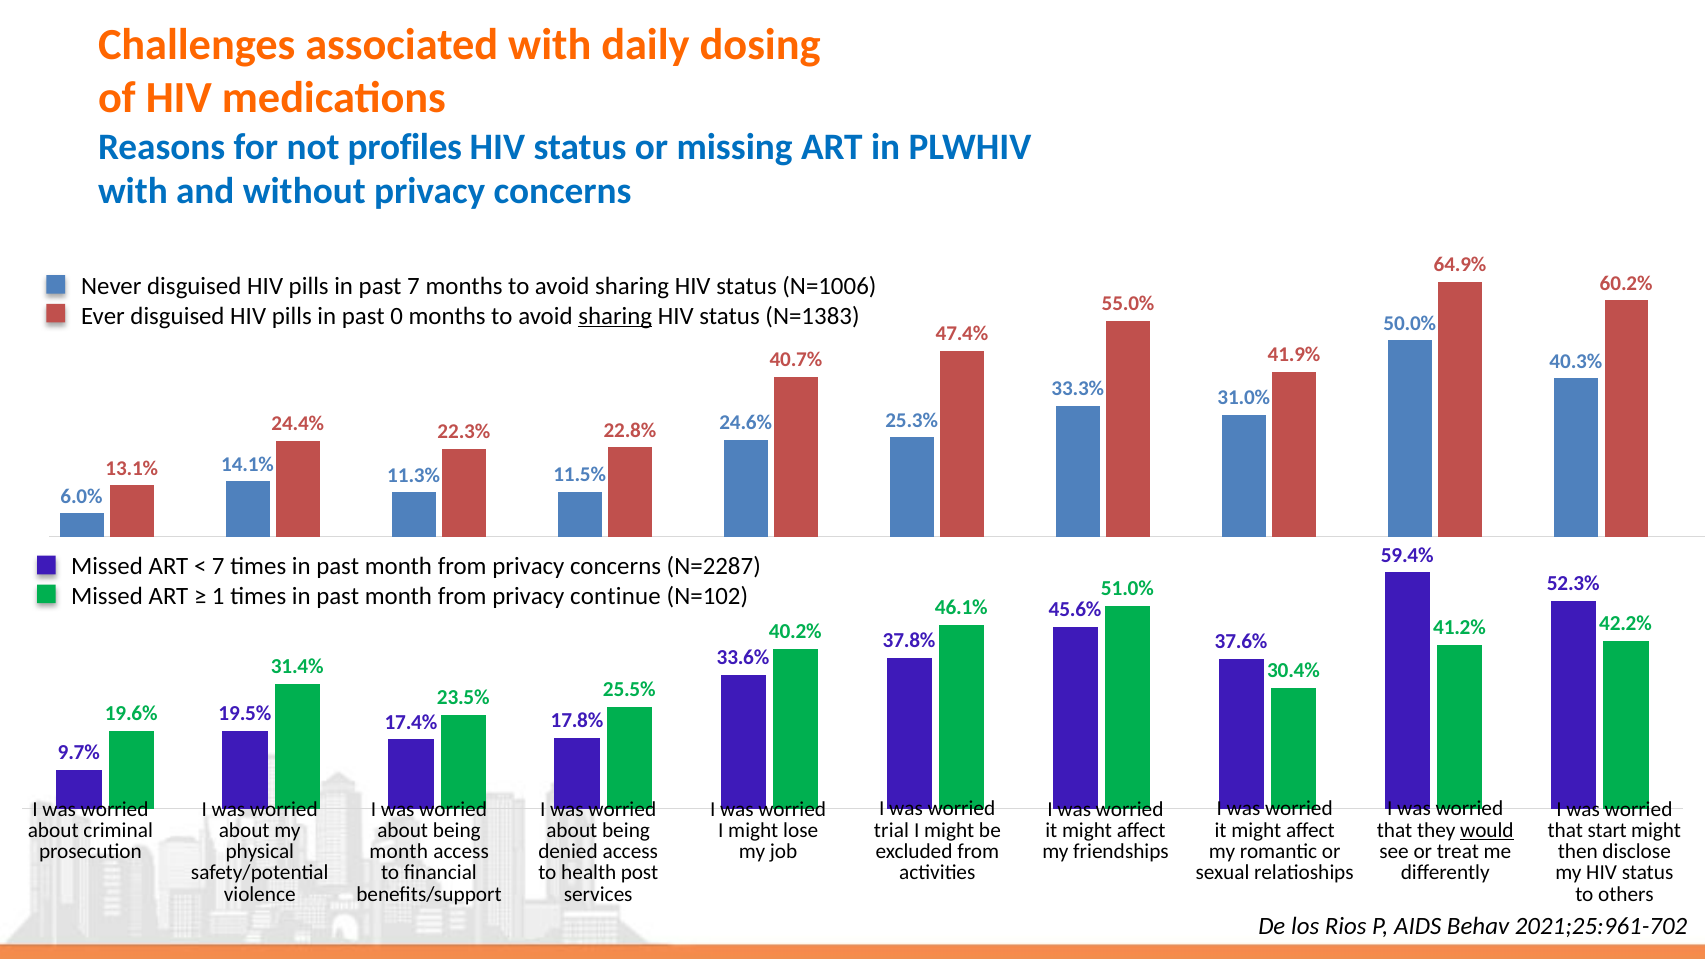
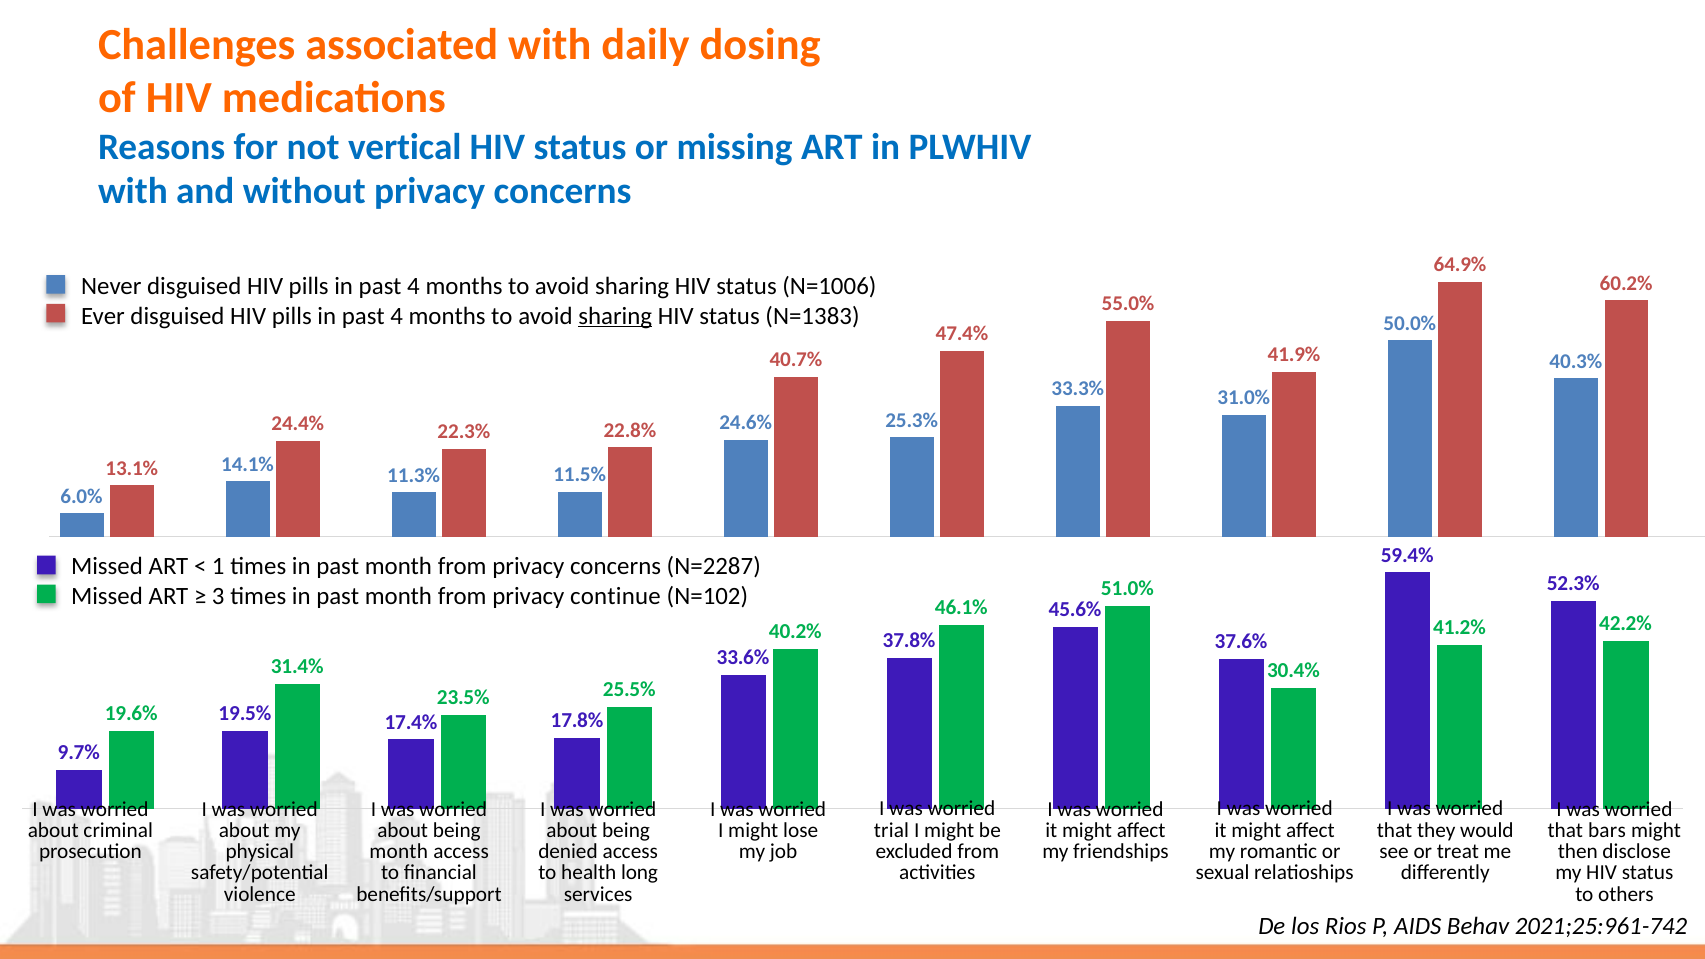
profiles: profiles -> vertical (405, 147)
7: 7 -> 4 (413, 286)
0: 0 -> 4 (397, 316)
7: 7 -> 1 (218, 567)
1: 1 -> 3 (218, 597)
would underline: present -> none (1487, 830)
start: start -> bars (1607, 830)
post: post -> long (640, 873)
2021;25:961-702: 2021;25:961-702 -> 2021;25:961-742 (1601, 926)
